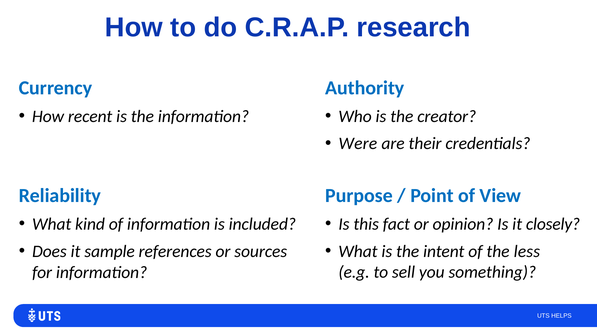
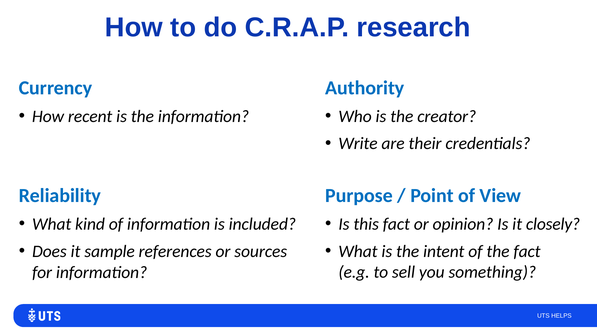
Were: Were -> Write (358, 143)
the less: less -> fact (527, 251)
